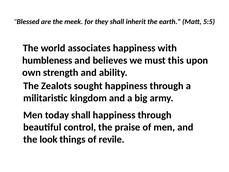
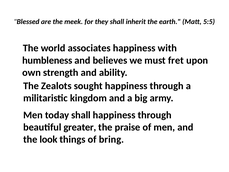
this: this -> fret (176, 60)
control: control -> greater (80, 127)
revile: revile -> bring (111, 139)
